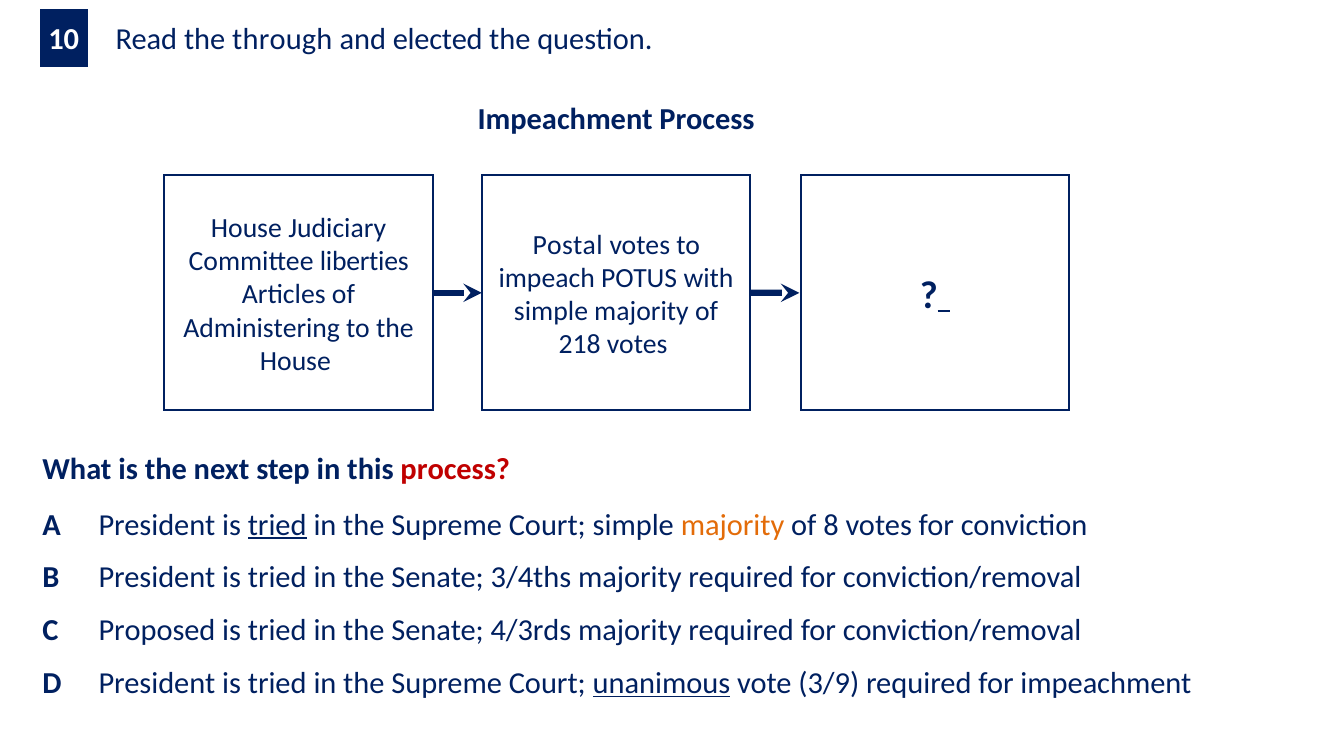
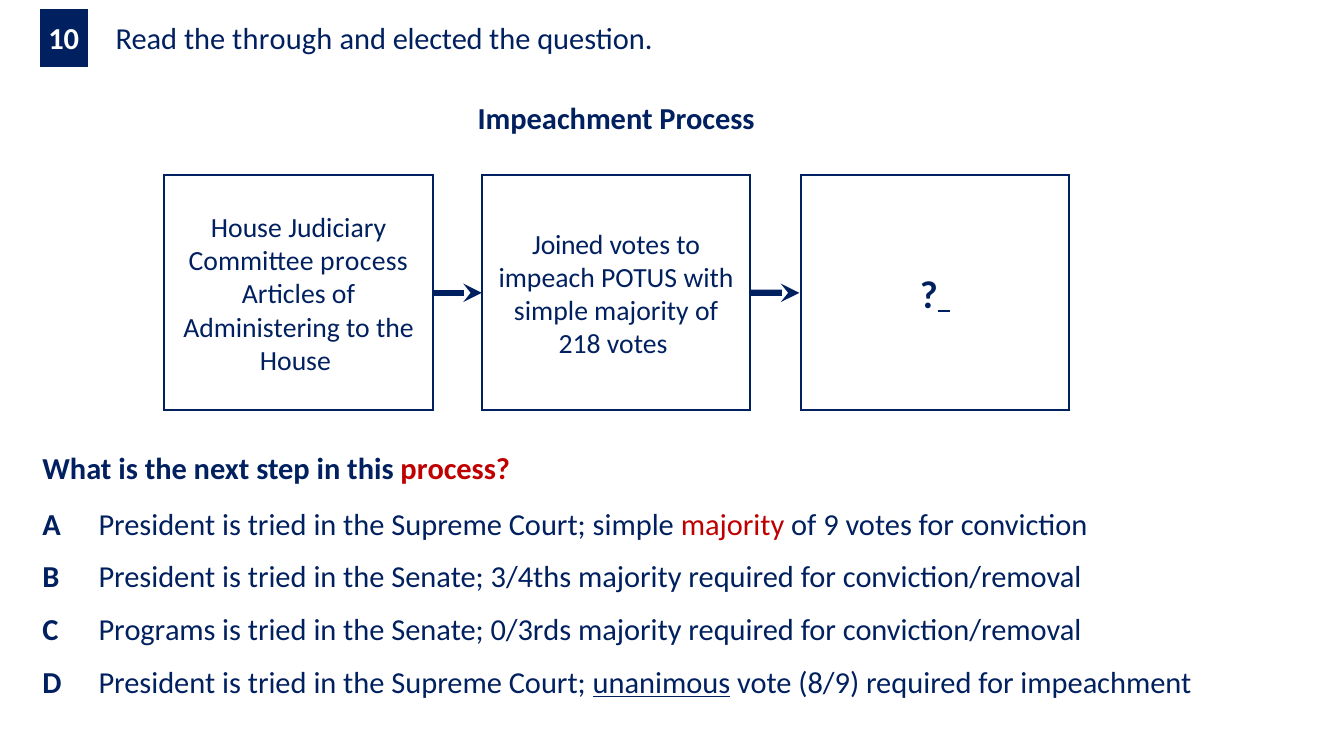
Postal: Postal -> Joined (568, 245)
Committee liberties: liberties -> process (364, 262)
tried underline: present -> none (277, 526)
majority colour: orange -> red (733, 526)
8: 8 -> 9 (831, 526)
Proposed: Proposed -> Programs (157, 631)
4/3rds: 4/3rds -> 0/3rds (531, 631)
3/9: 3/9 -> 8/9 (829, 684)
